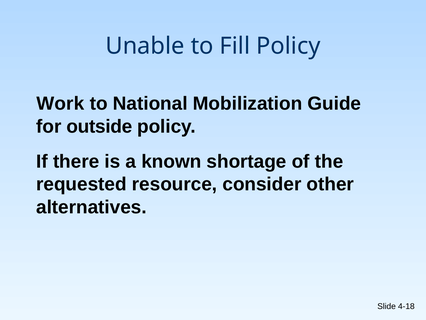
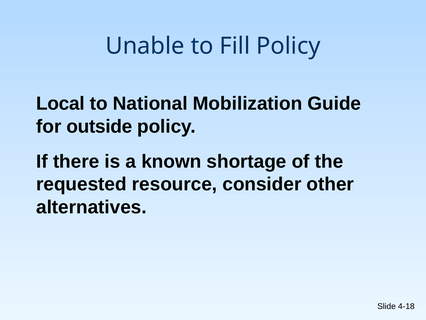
Work: Work -> Local (60, 104)
